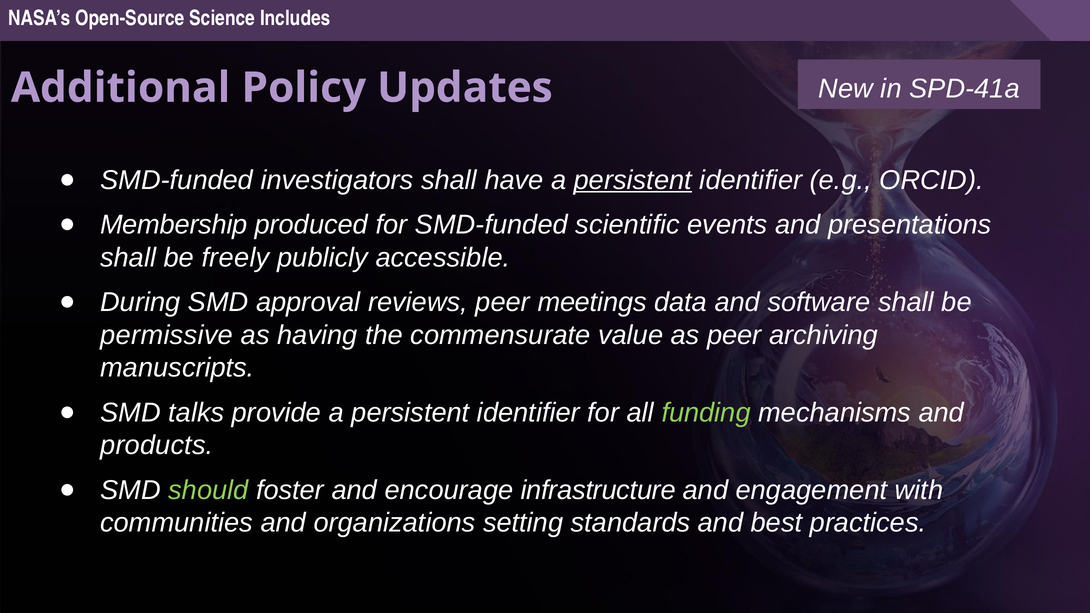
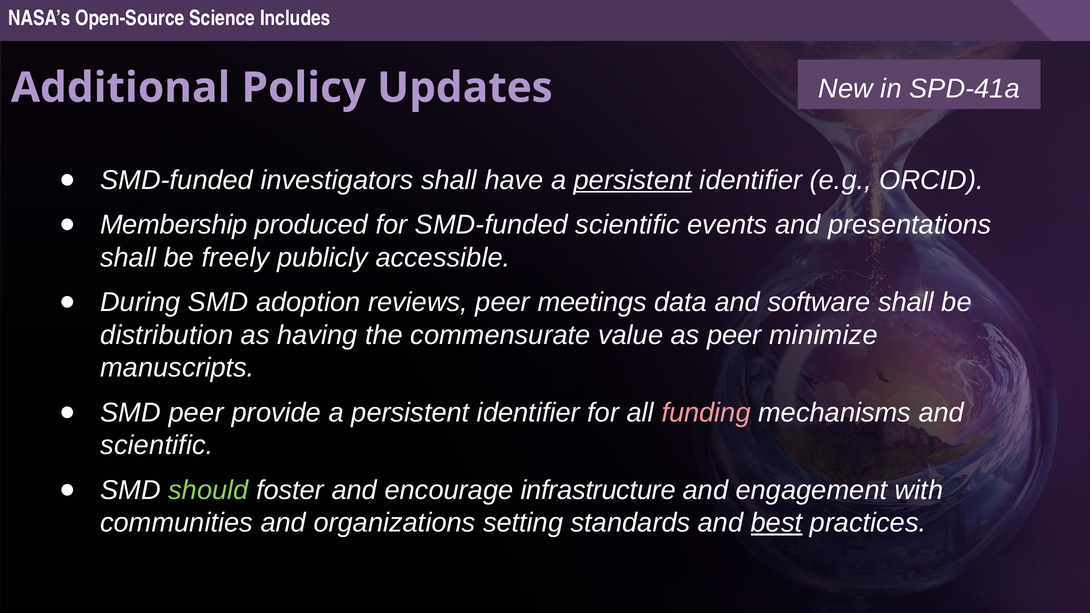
approval: approval -> adoption (308, 302)
permissive: permissive -> distribution (167, 335)
archiving: archiving -> minimize (823, 335)
SMD talks: talks -> peer (196, 413)
funding colour: light green -> pink (706, 413)
products: products -> scientific (157, 445)
best underline: none -> present (777, 523)
